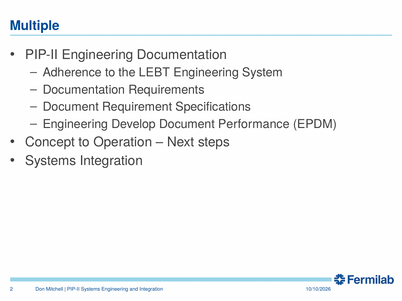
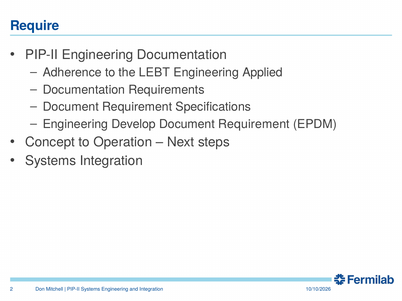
Multiple: Multiple -> Require (35, 26)
System: System -> Applied (262, 73)
Performance: Performance -> Requirement (254, 124)
